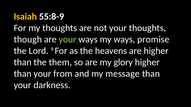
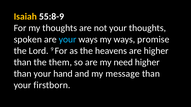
though: though -> spoken (28, 40)
your colour: light green -> light blue (68, 40)
glory: glory -> need (123, 62)
from: from -> hand (63, 74)
darkness: darkness -> firstborn (52, 85)
